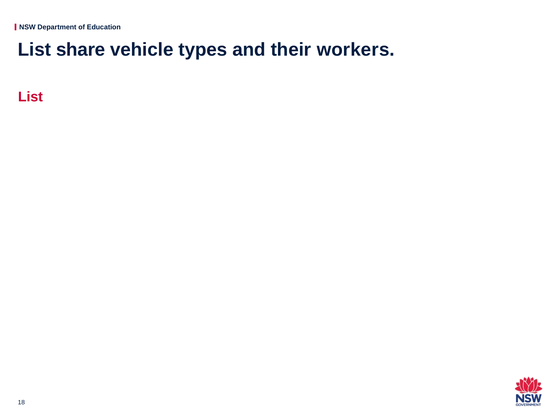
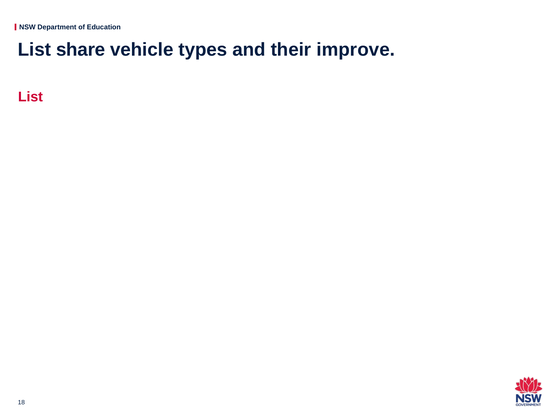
workers: workers -> improve (356, 50)
